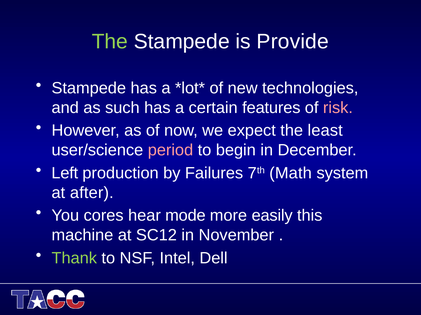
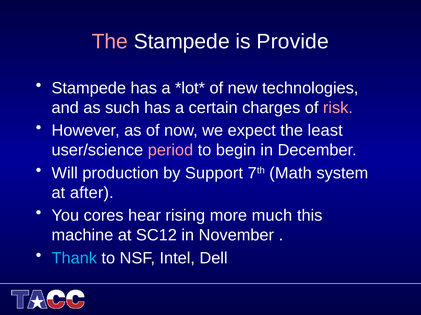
The colour: light green -> pink (110, 42)
features: features -> charges (271, 108)
Left: Left -> Will (65, 173)
Failures: Failures -> Support (214, 173)
mode: mode -> rising (185, 216)
easily: easily -> much (272, 216)
Thank colour: light green -> light blue (74, 259)
